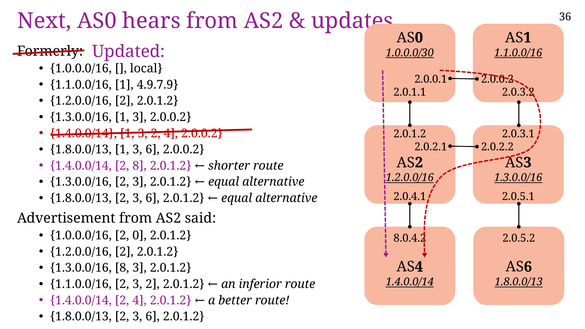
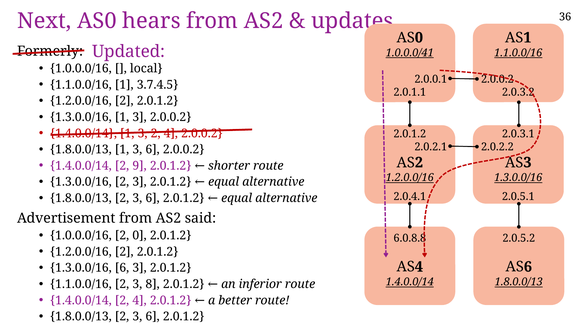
1.0.0.0/30: 1.0.0.0/30 -> 1.0.0.0/41 (410, 53)
4.9.7.9: 4.9.7.9 -> 3.7.4.5 (158, 85)
2 8: 8 -> 9 (140, 166)
8.0.4.2: 8.0.4.2 -> 6.0.8.8 (410, 238)
1.3.0.0/16 8: 8 -> 6 (122, 268)
2 3 2: 2 -> 8 (153, 284)
